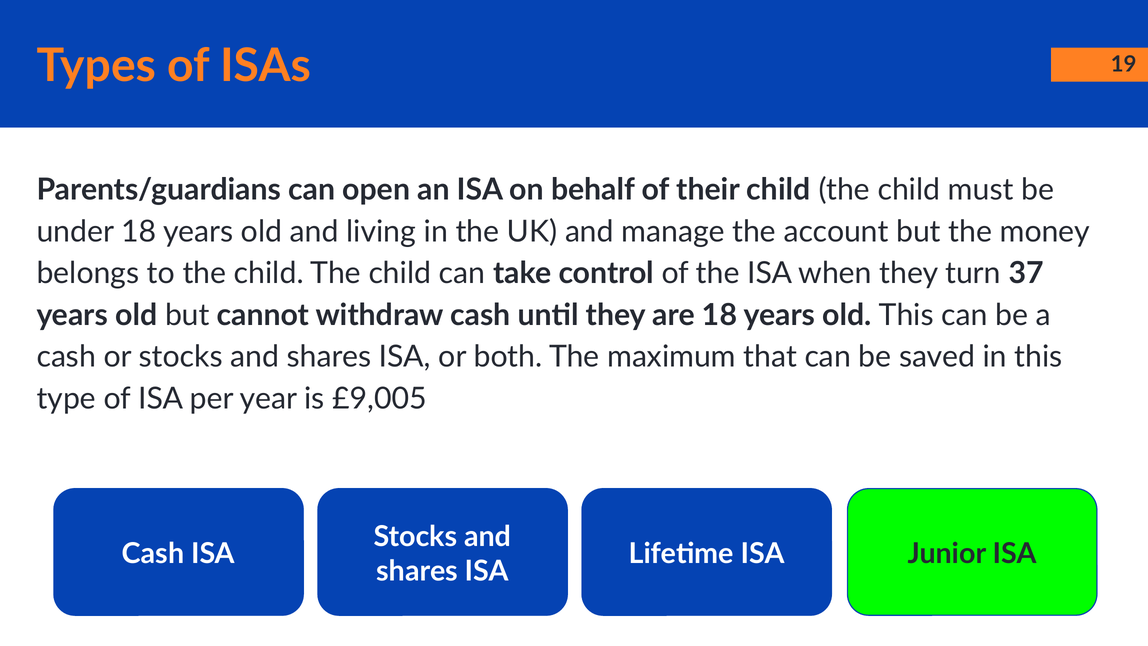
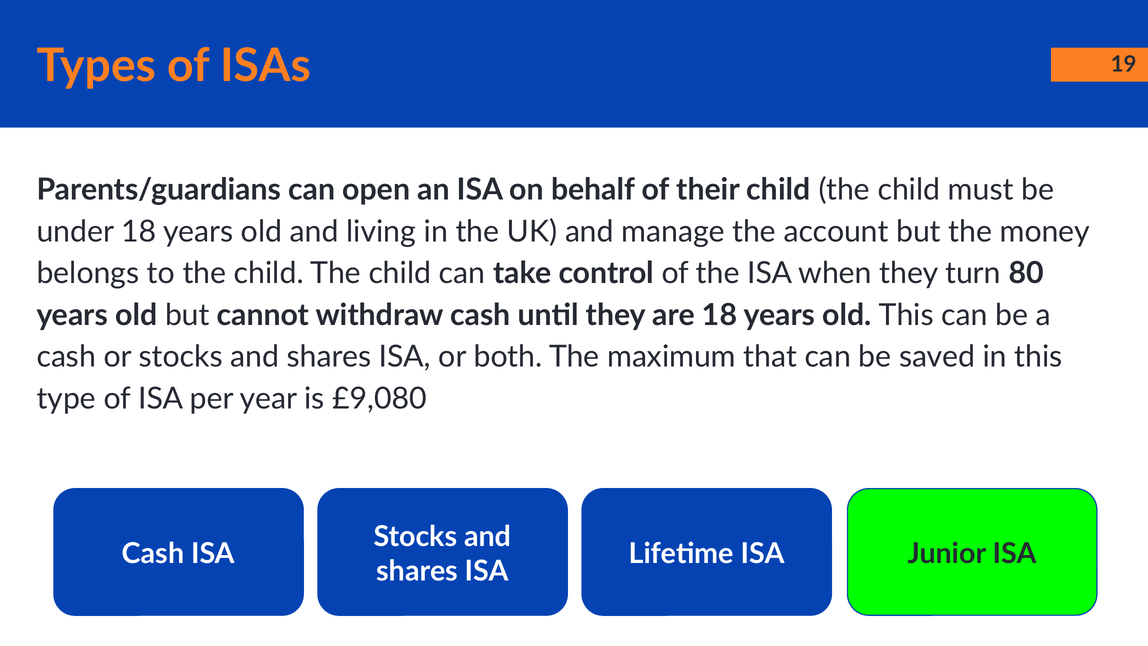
37: 37 -> 80 (1026, 273)
£9,005: £9,005 -> £9,080 (379, 399)
